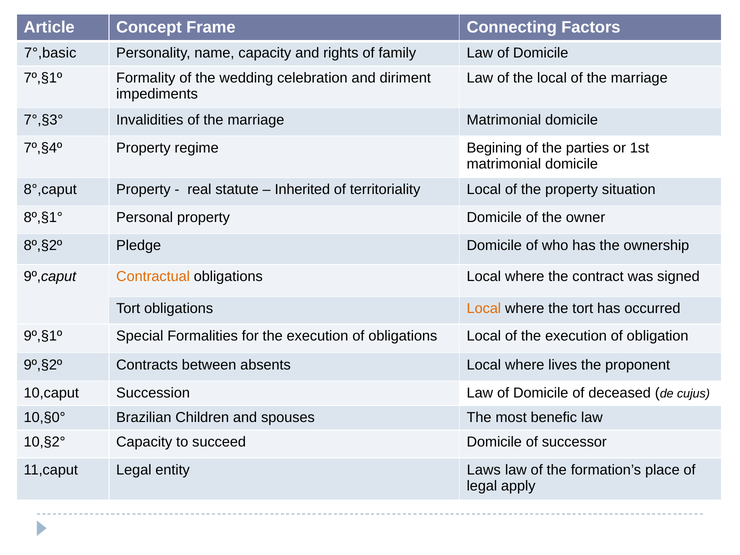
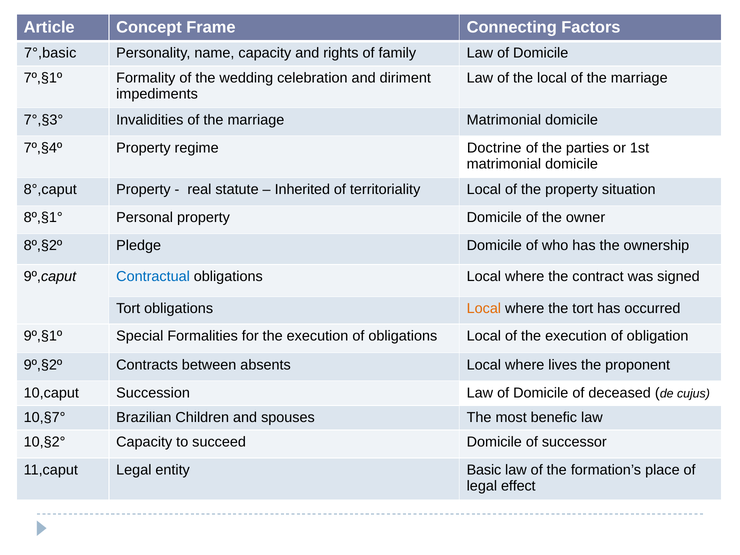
Begining: Begining -> Doctrine (494, 148)
Contractual colour: orange -> blue (153, 277)
10,§0°: 10,§0° -> 10,§7° (45, 417)
Laws: Laws -> Basic (484, 470)
apply: apply -> effect (518, 486)
